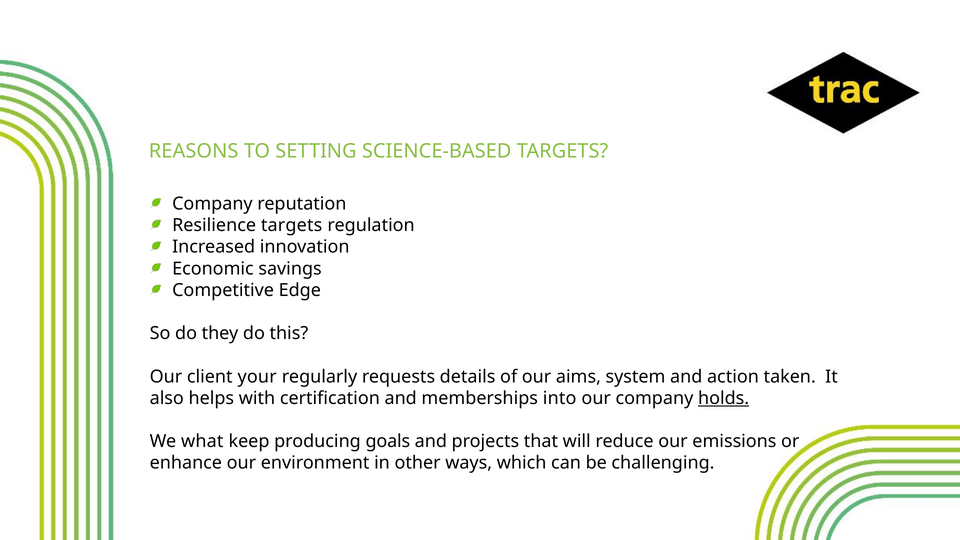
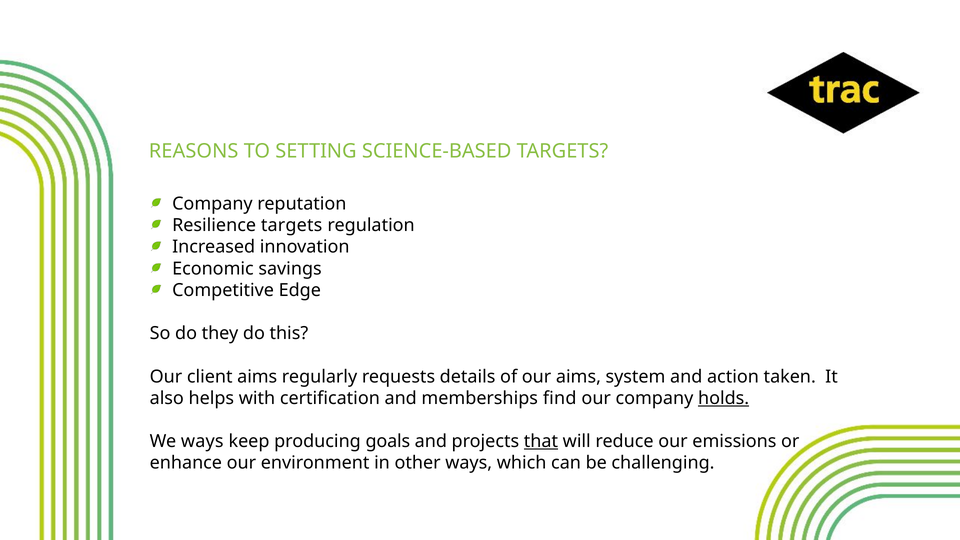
client your: your -> aims (257, 377)
into: into -> find (560, 398)
We what: what -> ways (202, 441)
that underline: none -> present (541, 441)
